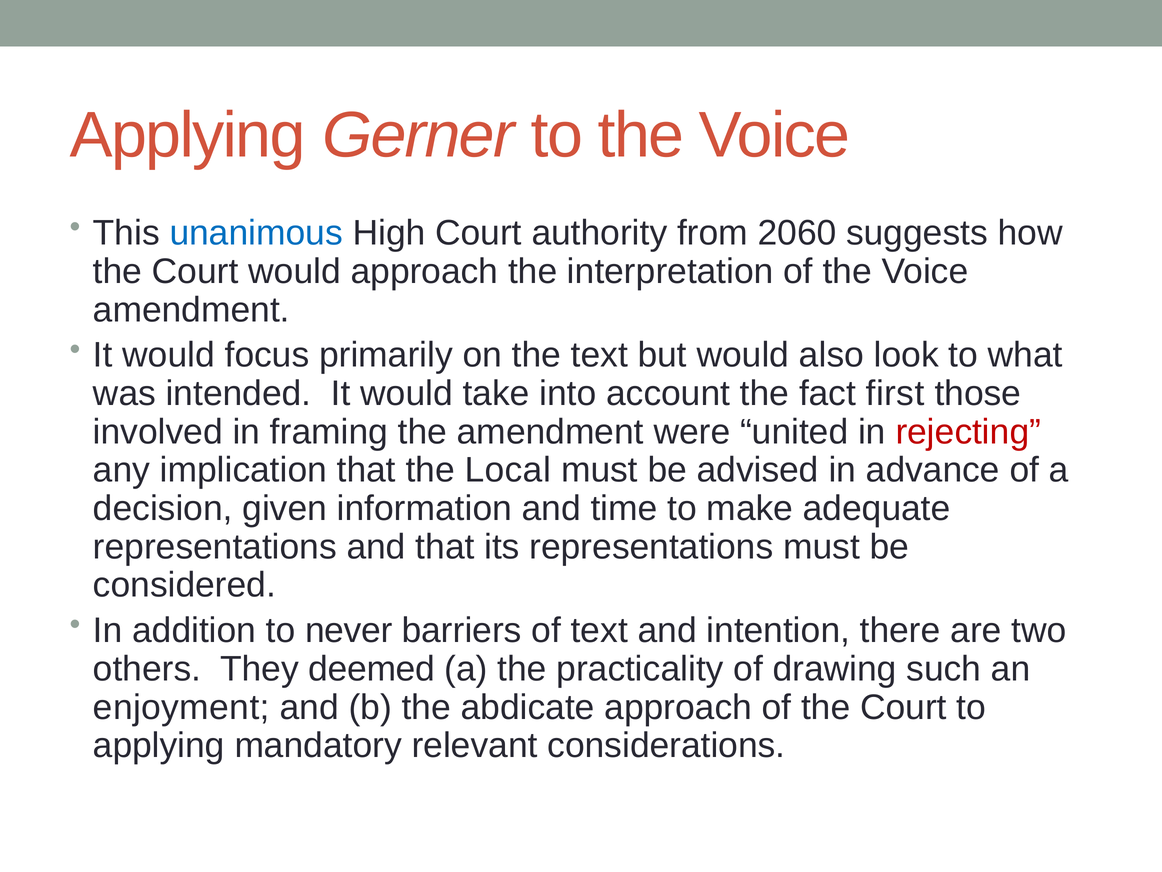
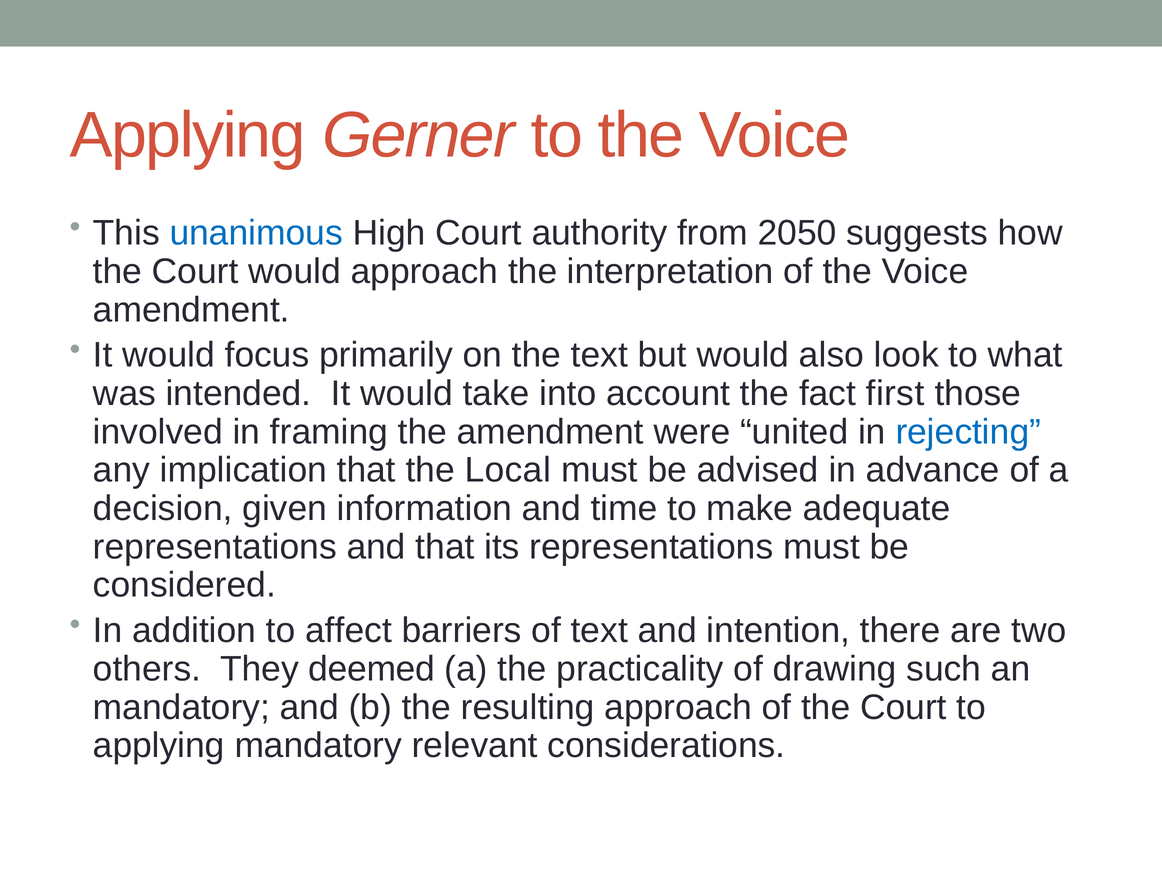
2060: 2060 -> 2050 (797, 233)
rejecting colour: red -> blue (968, 432)
never: never -> affect (349, 630)
enjoyment: enjoyment -> mandatory (181, 707)
abdicate: abdicate -> resulting (528, 707)
